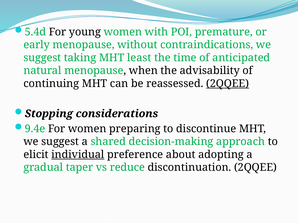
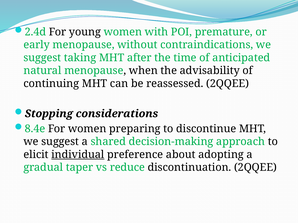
5.4d: 5.4d -> 2.4d (35, 32)
least: least -> after (139, 58)
2QQEE underline: present -> none (228, 84)
9.4e: 9.4e -> 8.4e (35, 129)
